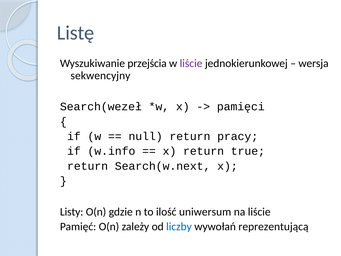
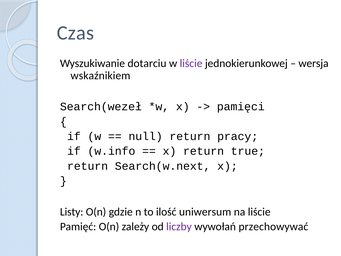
Listę: Listę -> Czas (75, 33)
przejścia: przejścia -> dotarciu (147, 63)
sekwencyjny: sekwencyjny -> wskaźnikiem (100, 76)
liczby colour: blue -> purple (179, 227)
reprezentującą: reprezentującą -> przechowywać (273, 227)
